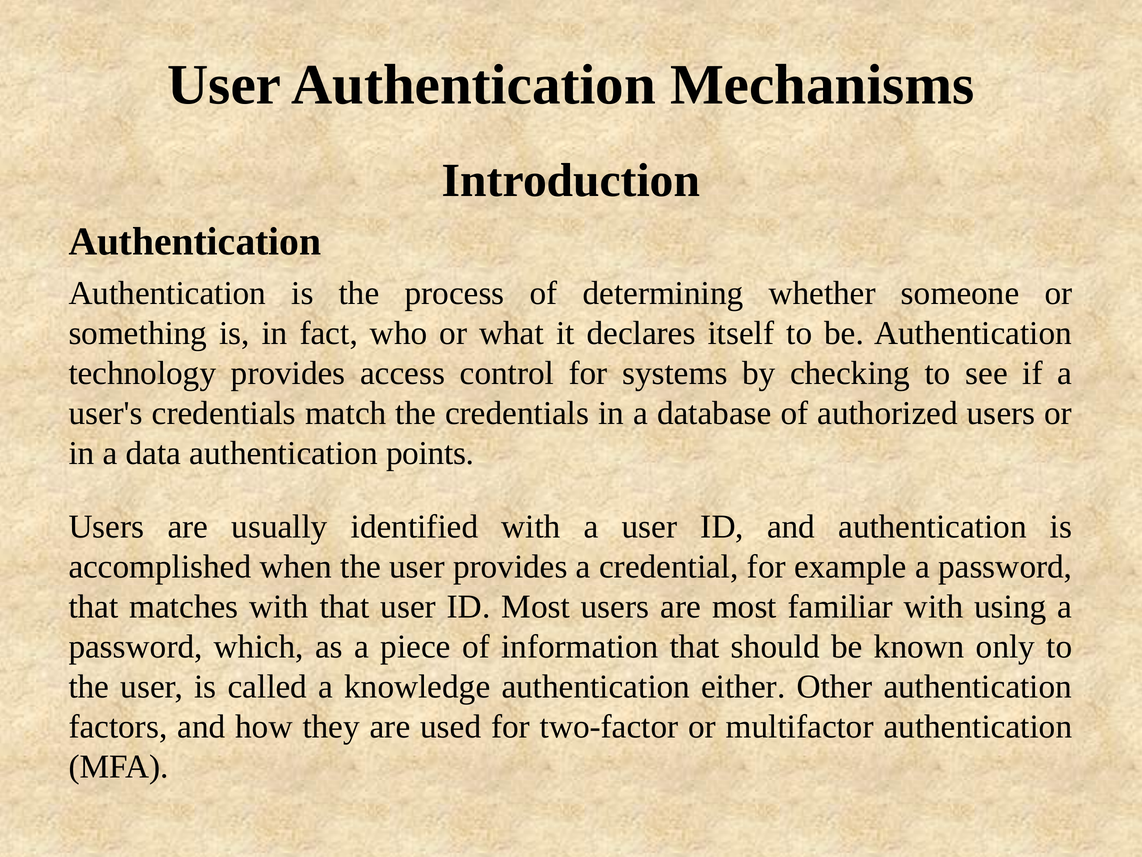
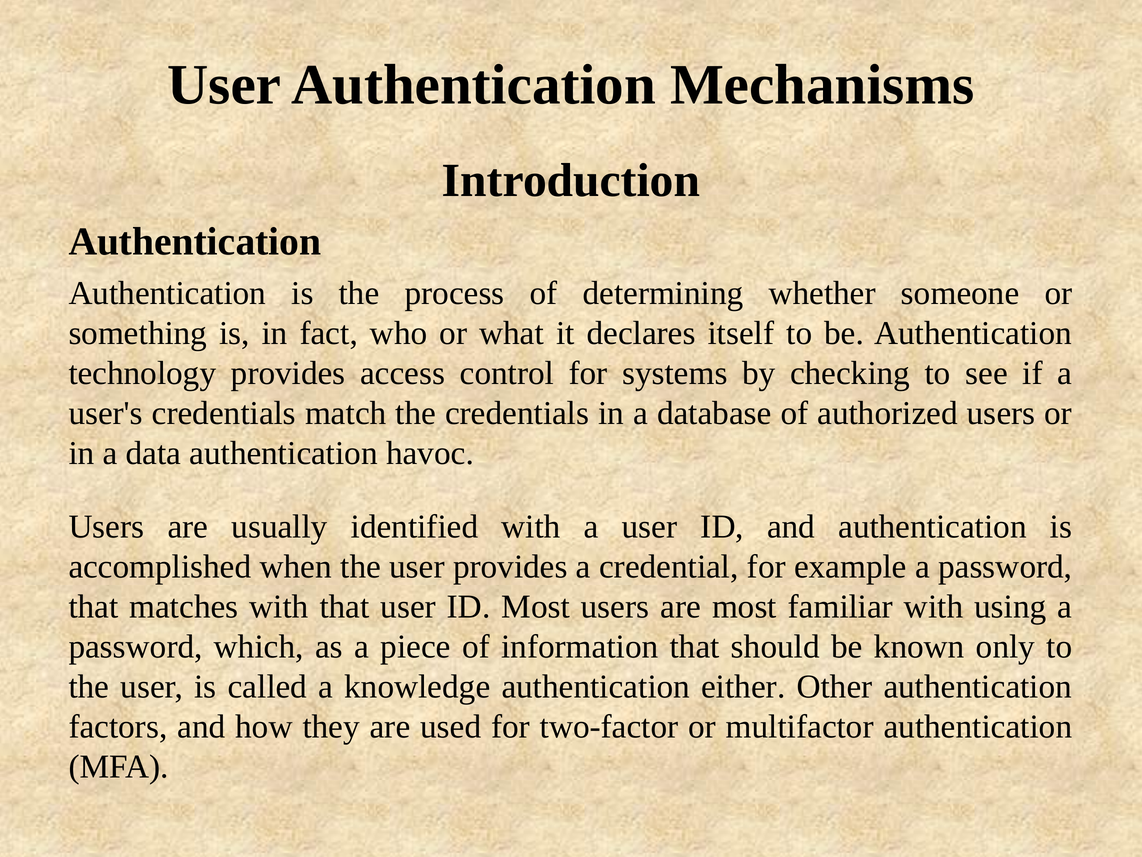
points: points -> havoc (430, 453)
